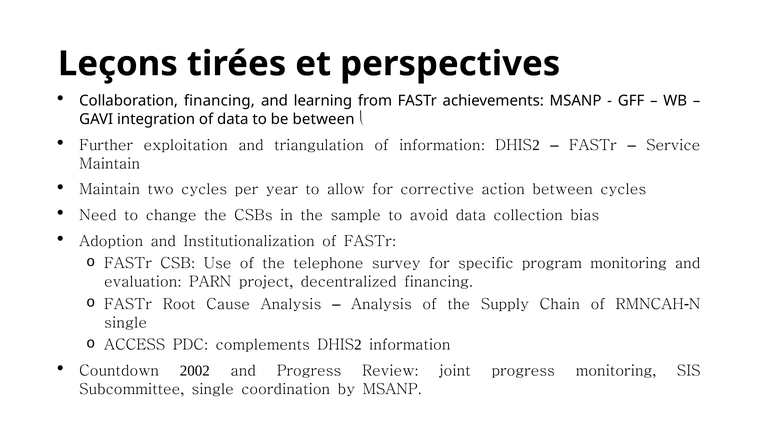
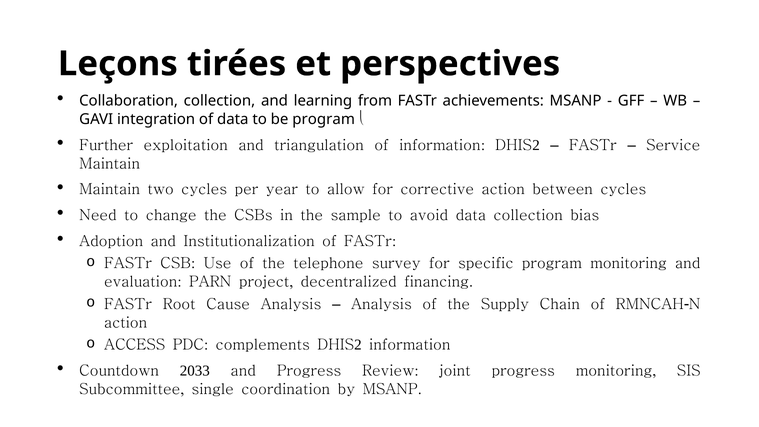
Collaboration financing: financing -> collection (219, 101)
be between: between -> program (324, 119)
single: single -> action (126, 323)
2002: 2002 -> 2033 (195, 371)
